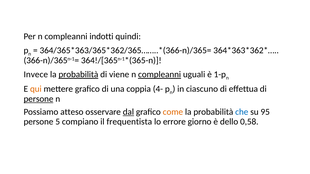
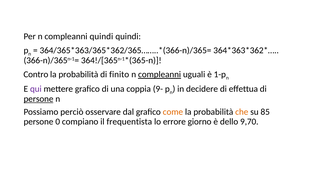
compleanni indotti: indotti -> quindi (101, 36)
Invece: Invece -> Contro (36, 75)
probabilità underline: present -> none (78, 75)
viene: viene -> finito (119, 75)
qui colour: orange -> purple (36, 89)
4-: 4- -> 9- (158, 89)
ciascuno: ciascuno -> decidere (202, 89)
atteso: atteso -> perciò (72, 112)
dal underline: present -> none (128, 112)
che colour: blue -> orange (242, 112)
95: 95 -> 85 (265, 112)
5: 5 -> 0 (58, 122)
0,58: 0,58 -> 9,70 (249, 122)
